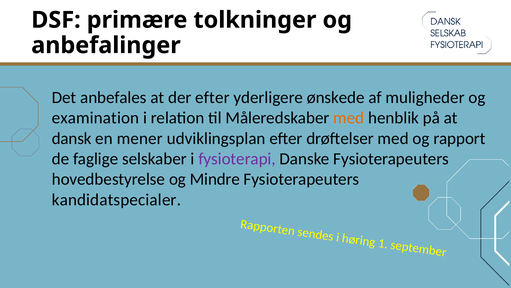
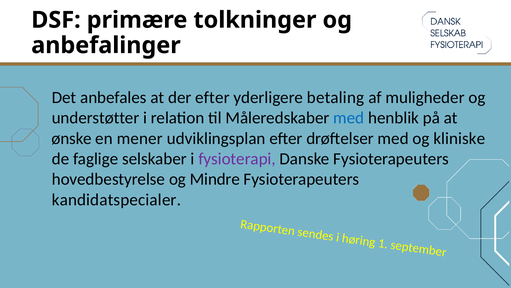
ønskede: ønskede -> betaling (336, 97)
examination: examination -> understøtter (96, 118)
med colour: orange -> blue (349, 118)
dansk: dansk -> ønske (72, 138)
rapport: rapport -> kliniske (459, 138)
